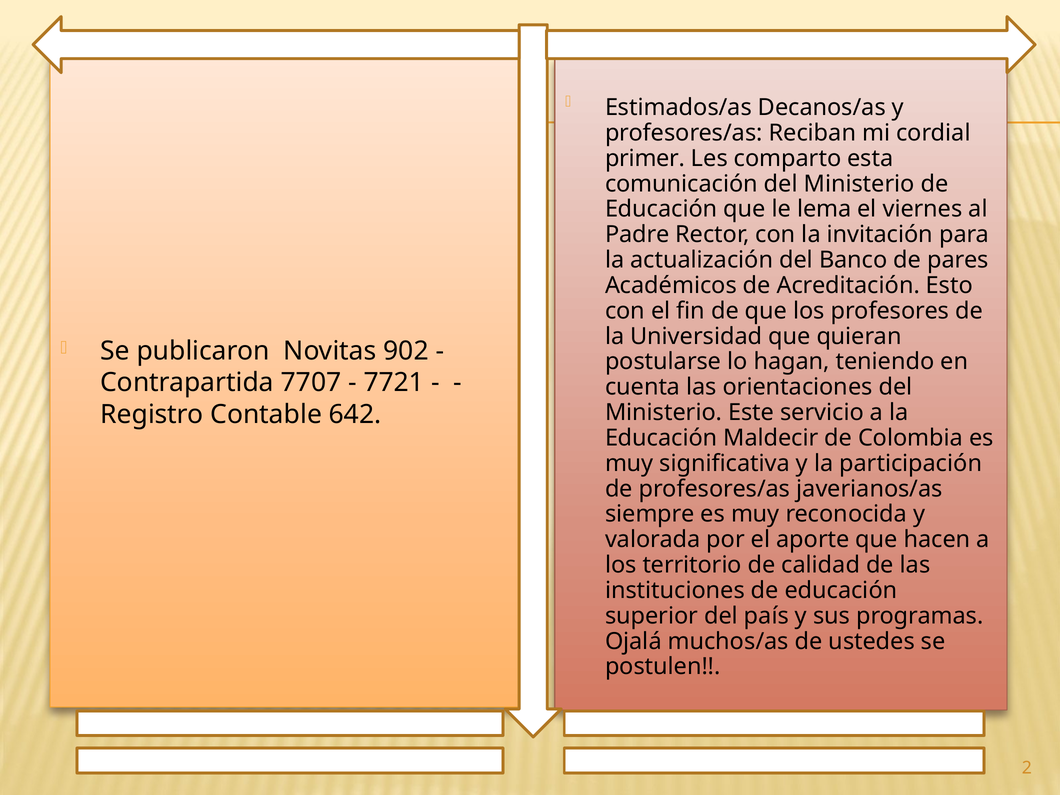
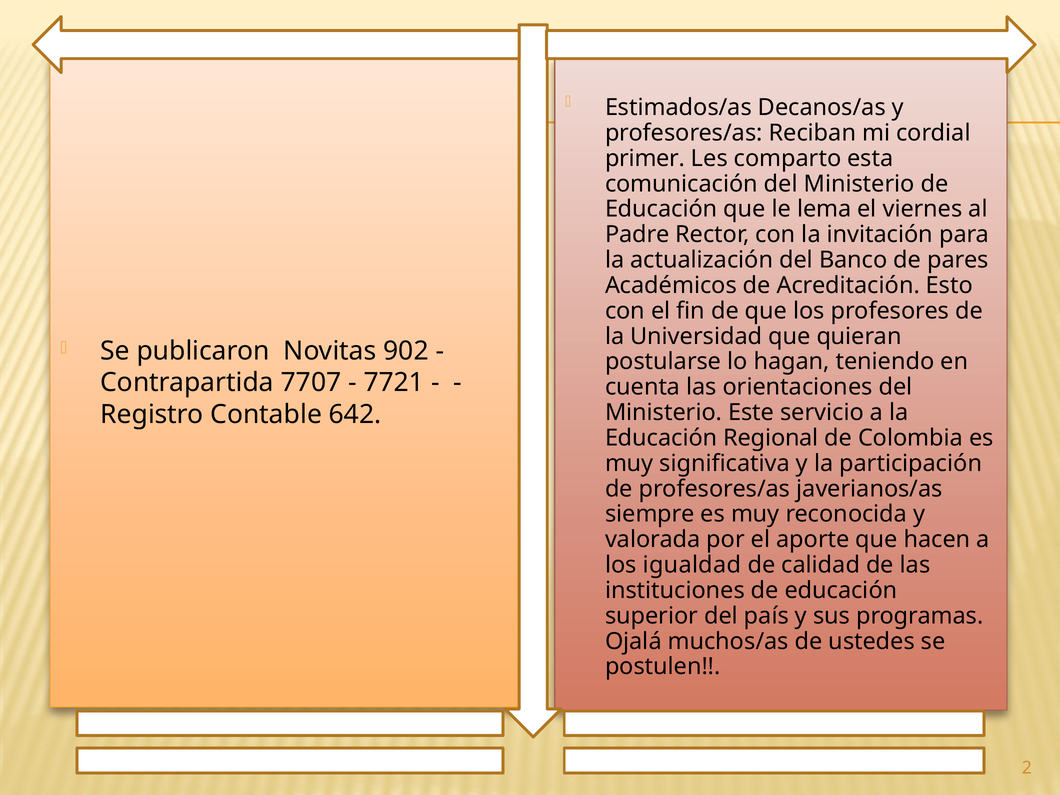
Maldecir: Maldecir -> Regional (771, 438)
territorio: territorio -> igualdad (692, 565)
